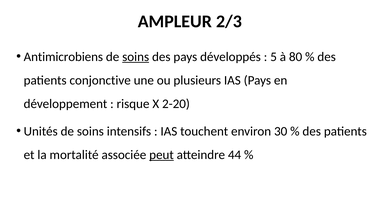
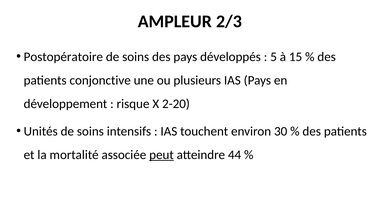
Antimicrobiens: Antimicrobiens -> Postopératoire (63, 57)
soins underline: present -> none (136, 57)
80: 80 -> 15 (296, 57)
